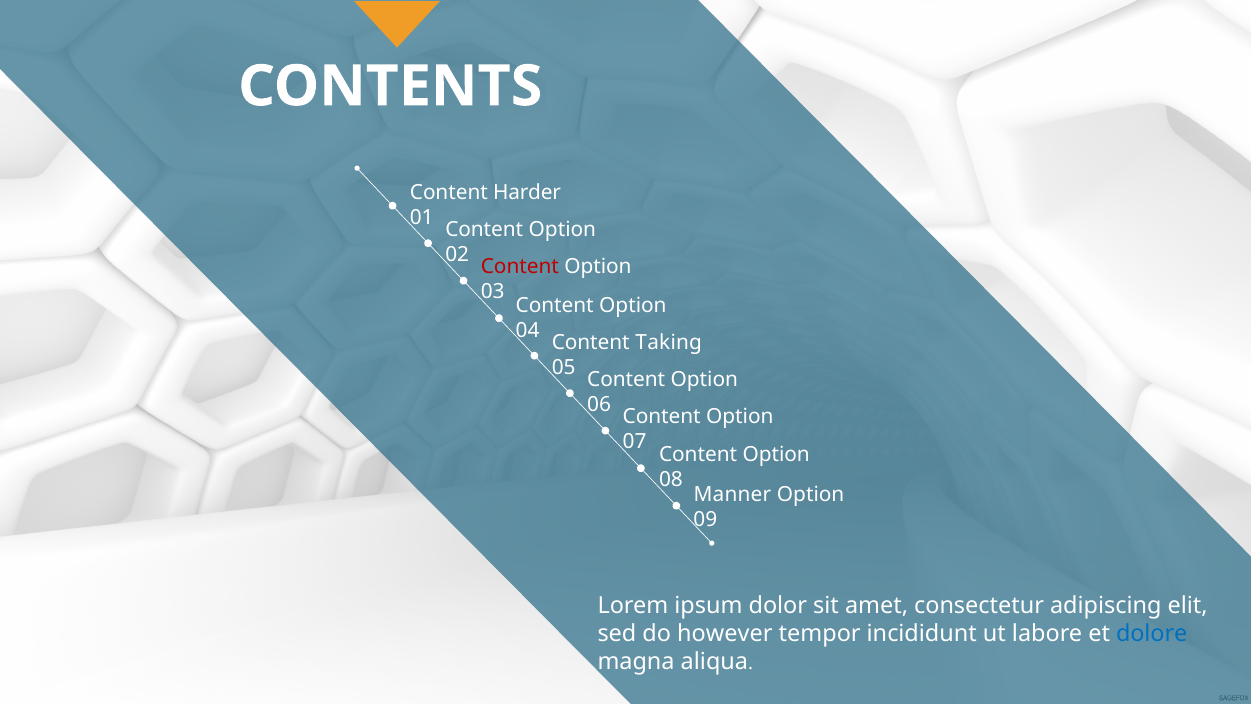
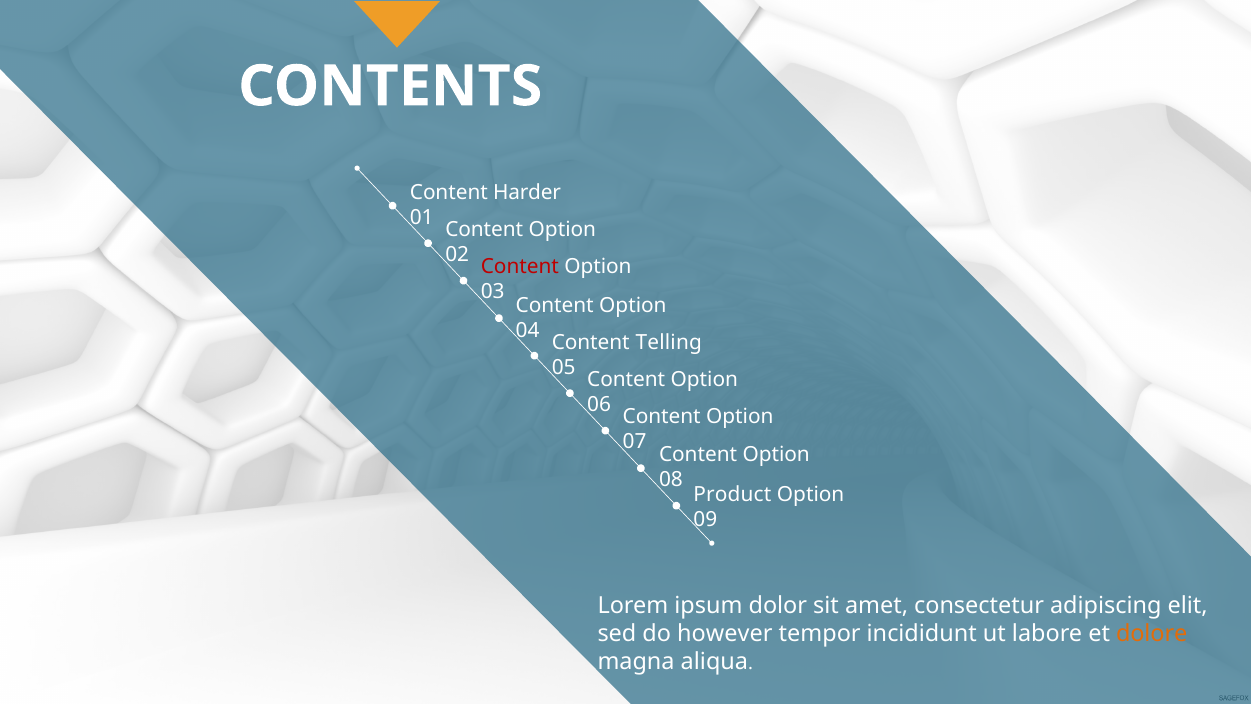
Taking: Taking -> Telling (669, 342)
Manner: Manner -> Product (732, 495)
dolore colour: blue -> orange (1152, 633)
